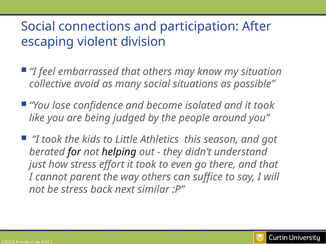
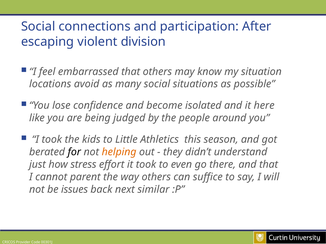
collective: collective -> locations (50, 84)
and it took: took -> here (264, 106)
helping colour: black -> orange (119, 152)
be stress: stress -> issues (75, 190)
